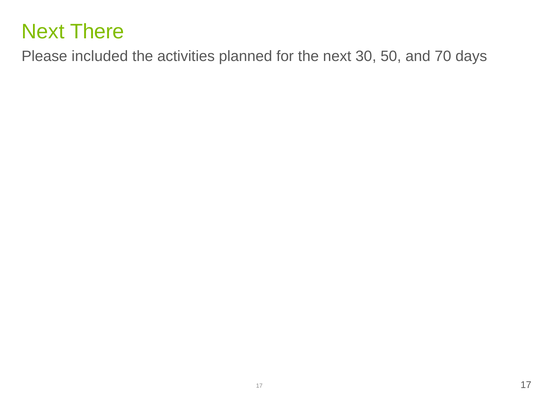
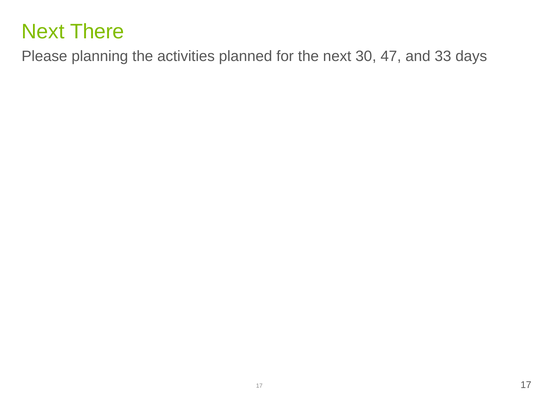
included: included -> planning (100, 56)
50: 50 -> 47 (391, 56)
70: 70 -> 33 (443, 56)
